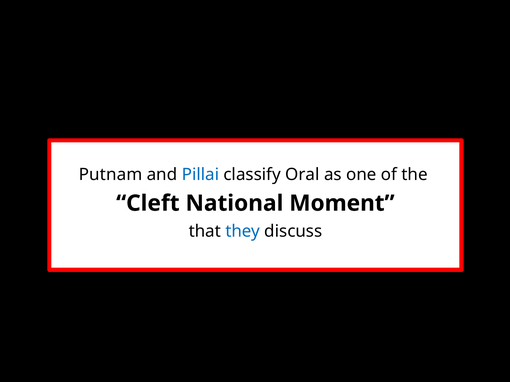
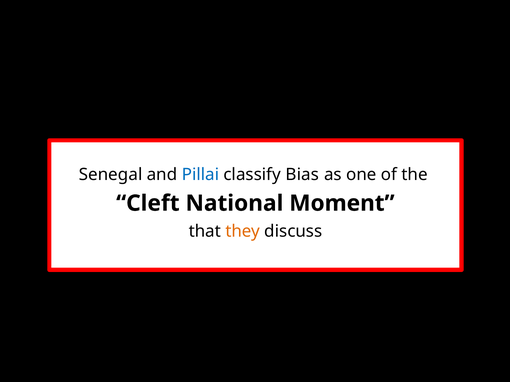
Putnam: Putnam -> Senegal (111, 175)
Oral: Oral -> Bias (302, 175)
they colour: blue -> orange (243, 231)
